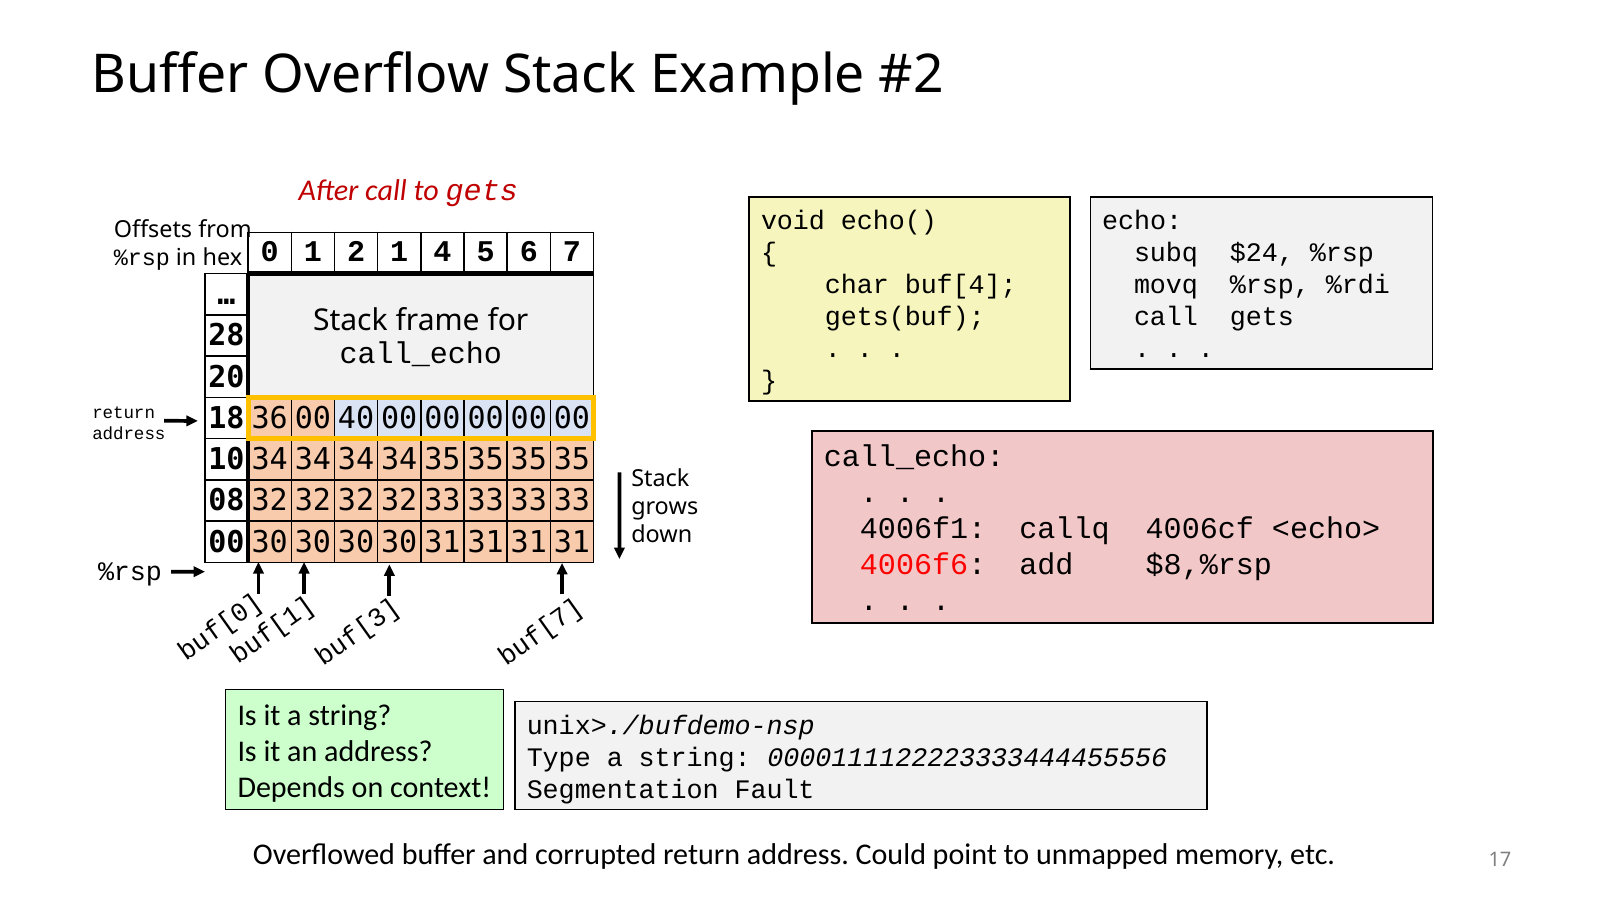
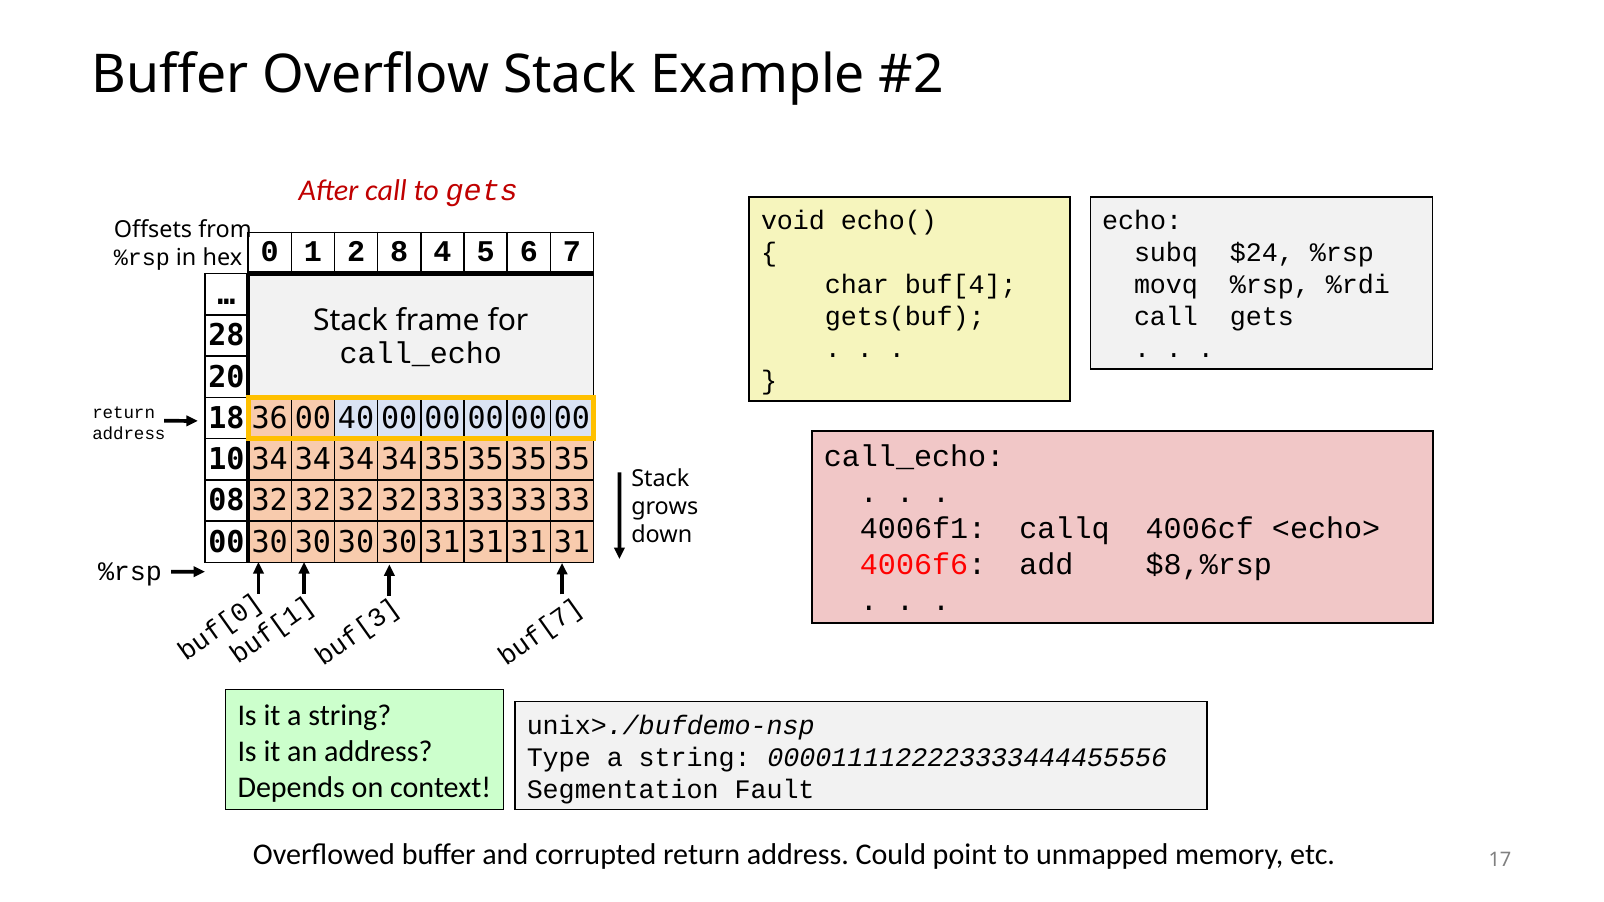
2 1: 1 -> 8 (399, 251)
